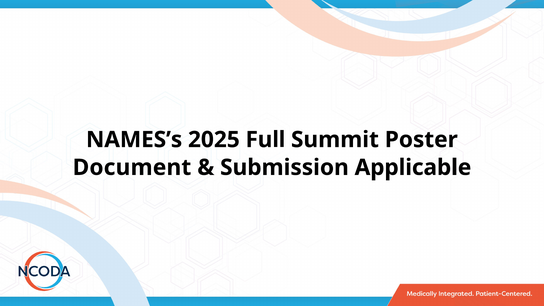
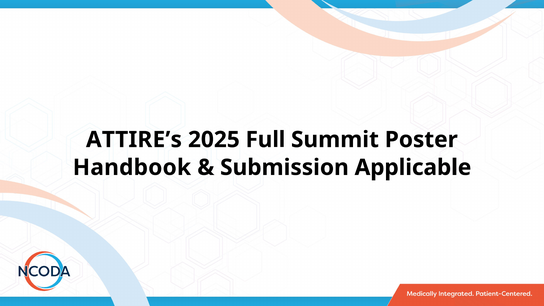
NAMES’s: NAMES’s -> ATTIRE’s (134, 140)
Document: Document -> Handbook (132, 167)
